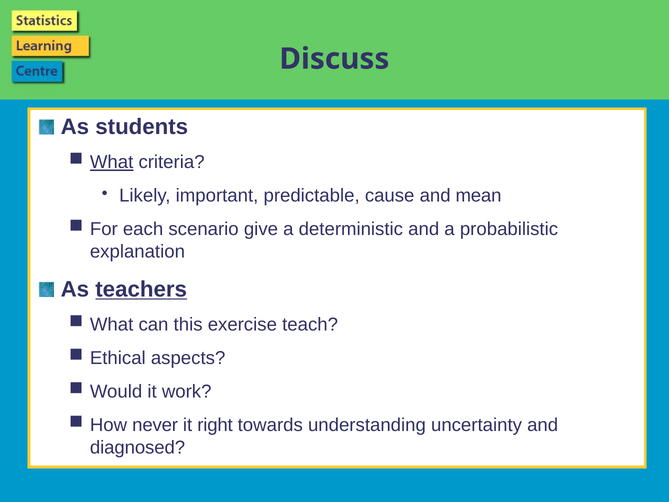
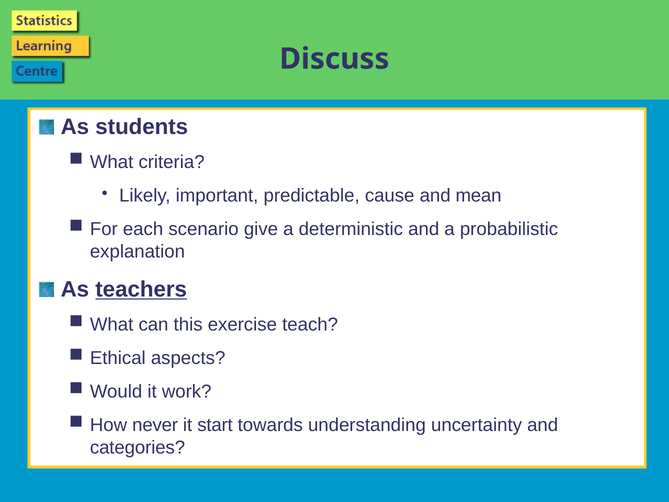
What underline: present -> none (112, 162)
right: right -> start (215, 425)
diagnosed: diagnosed -> categories (138, 447)
